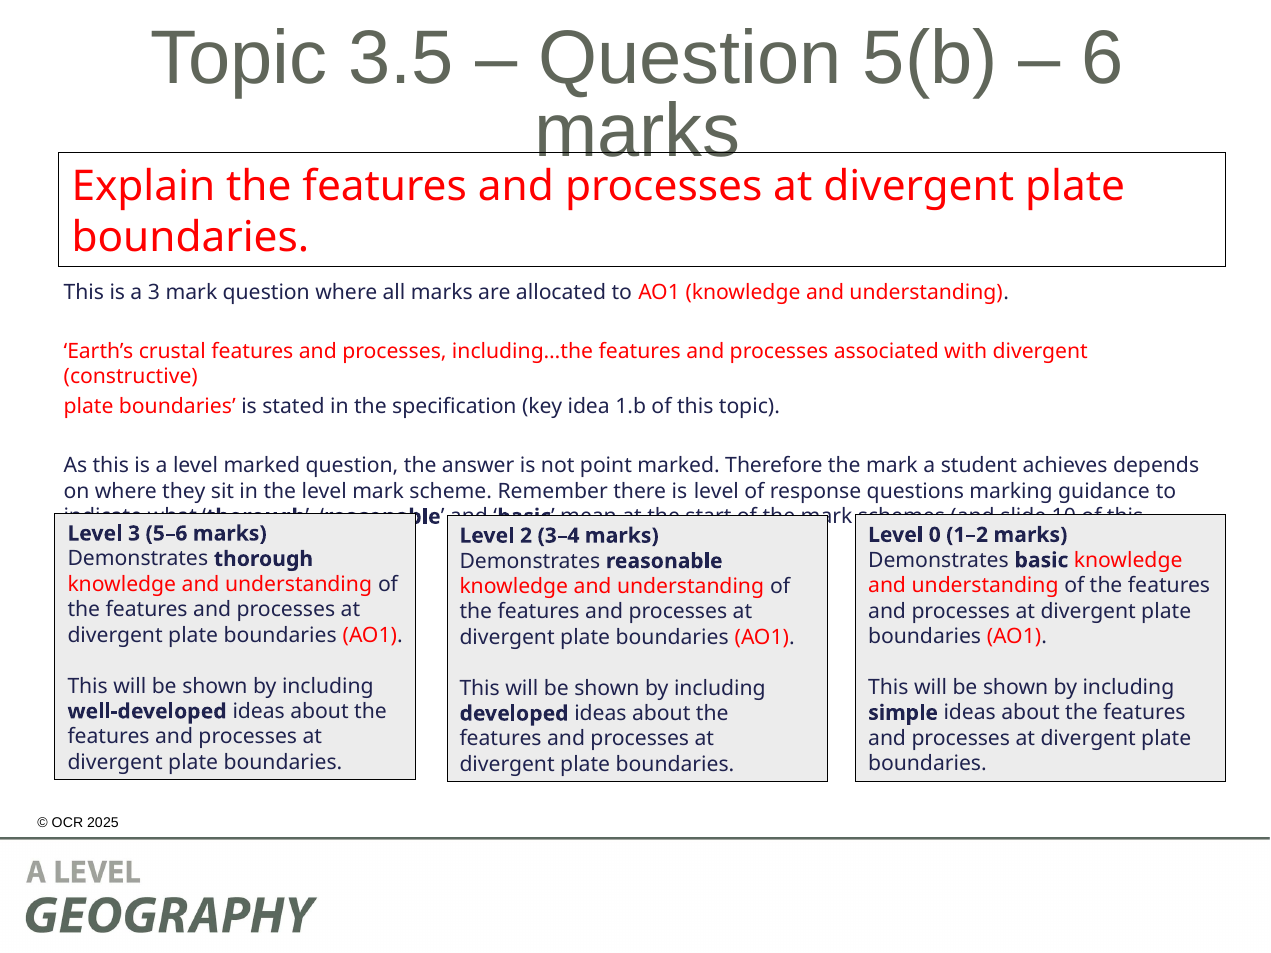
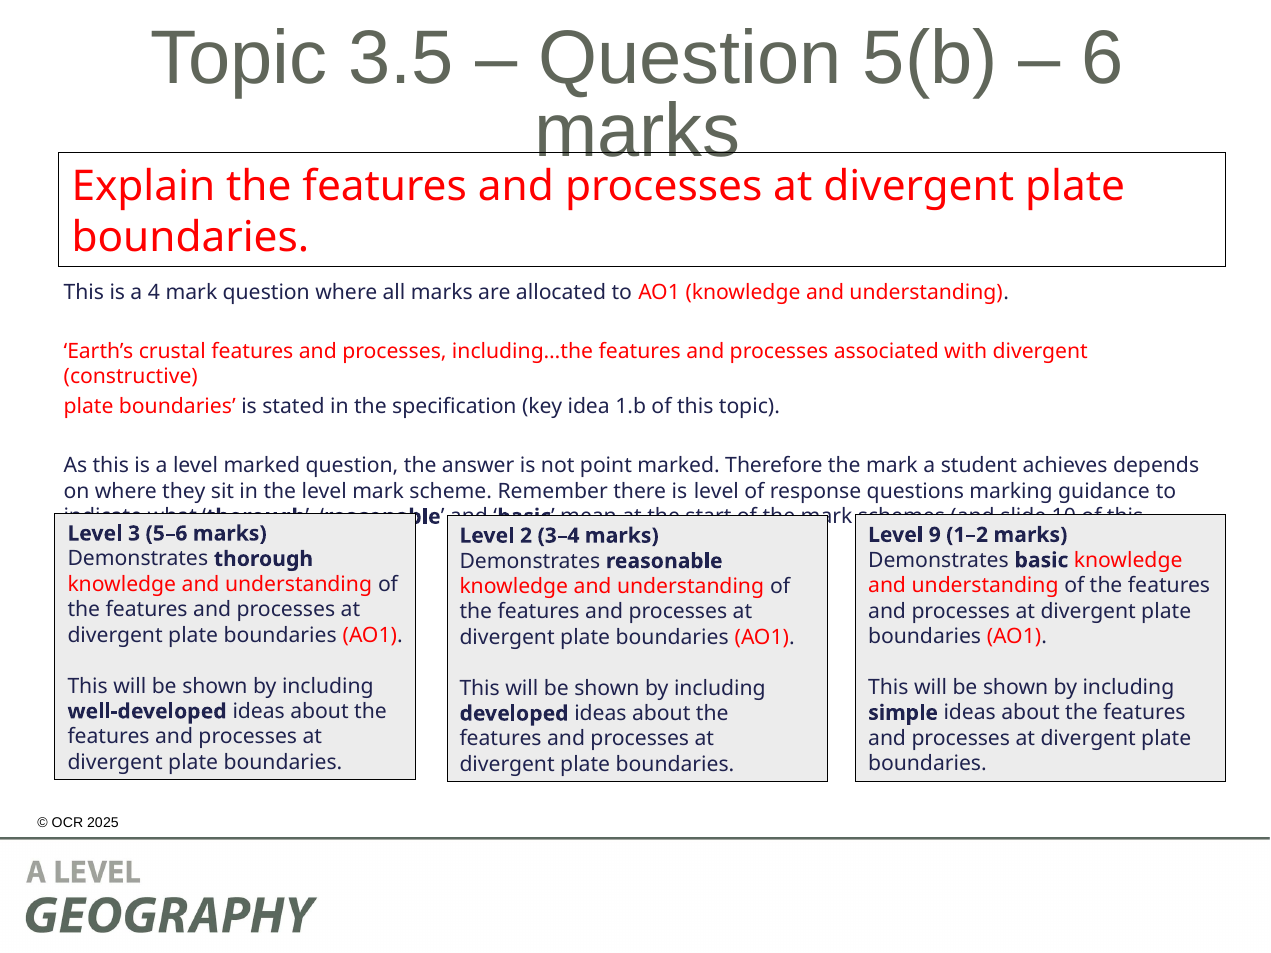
a 3: 3 -> 4 (154, 292)
0: 0 -> 9 (935, 535)
